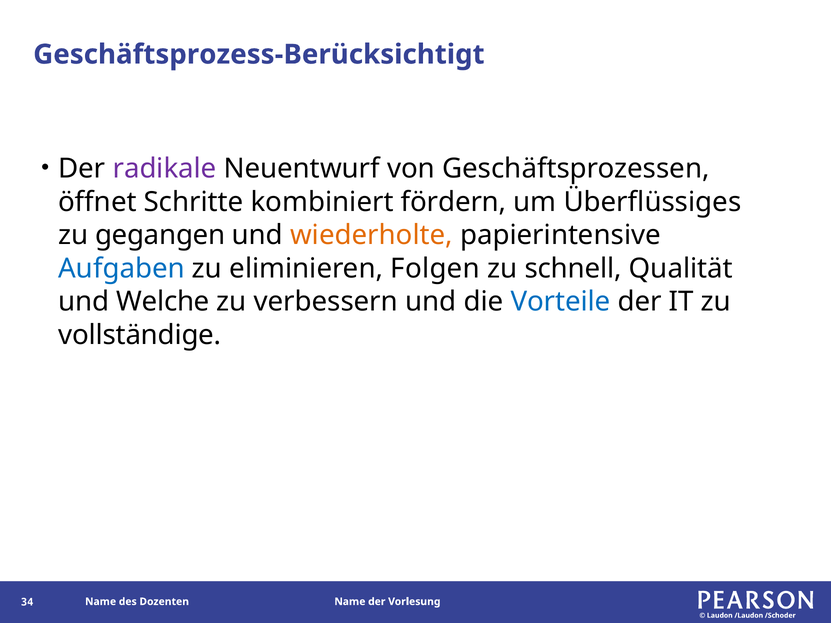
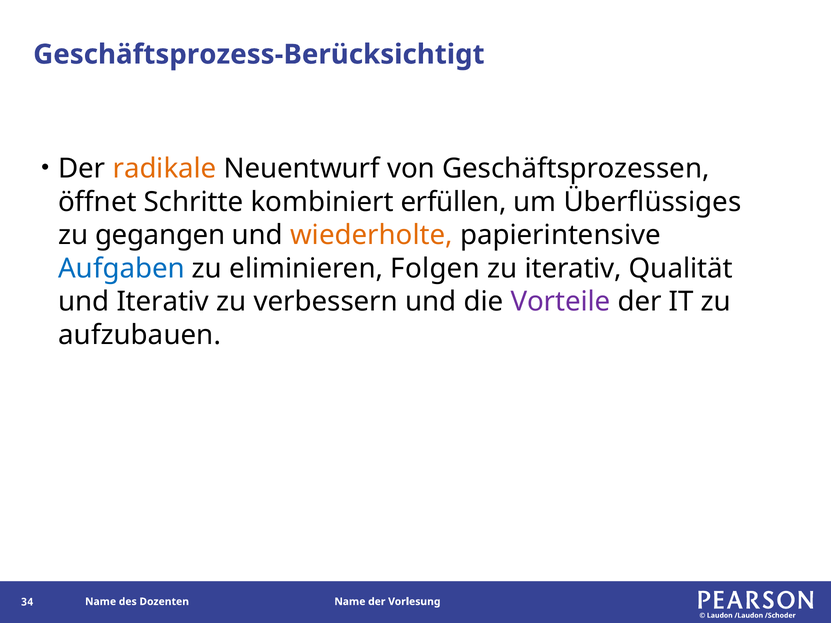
radikale colour: purple -> orange (165, 169)
fördern: fördern -> erfüllen (454, 202)
zu schnell: schnell -> iterativ (573, 269)
und Welche: Welche -> Iterativ (163, 302)
Vorteile colour: blue -> purple (560, 302)
vollständige: vollständige -> aufzubauen (140, 335)
